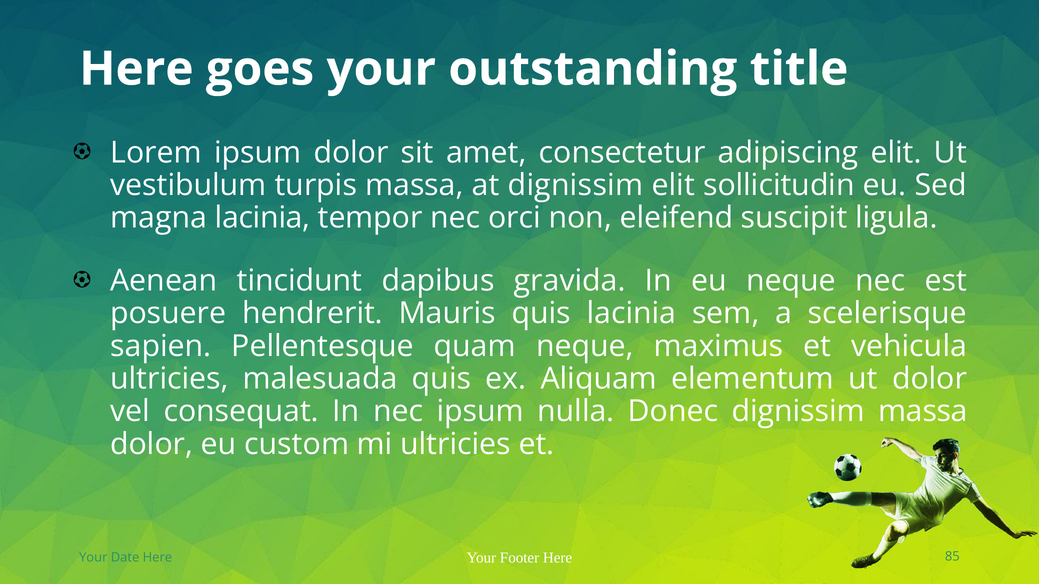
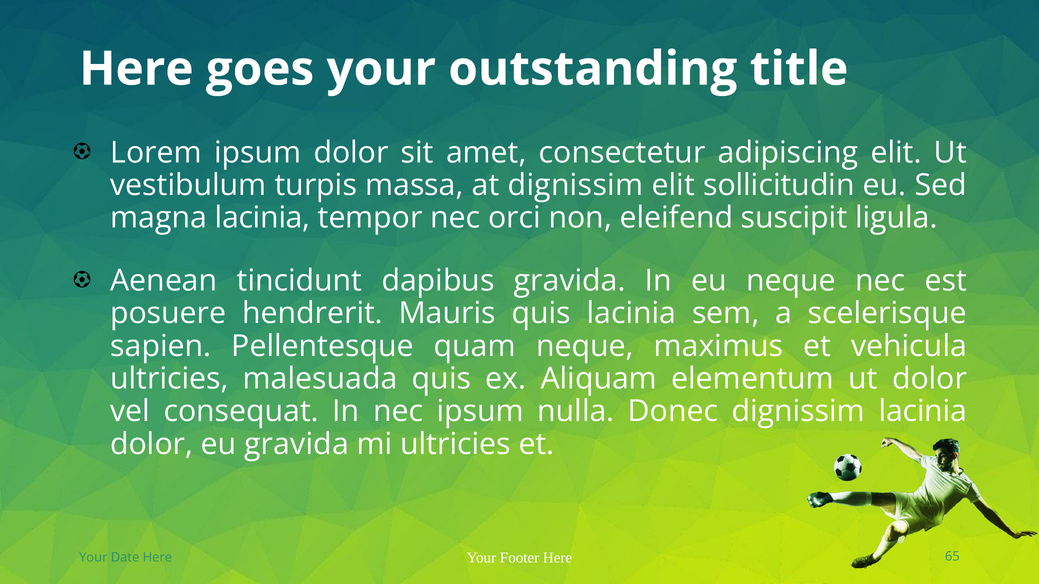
dignissim massa: massa -> lacinia (923, 412)
eu custom: custom -> gravida (297, 444)
85: 85 -> 65 (952, 557)
